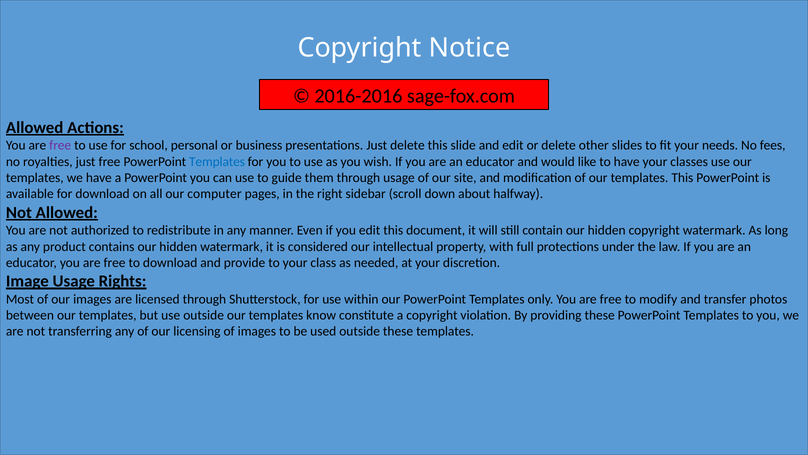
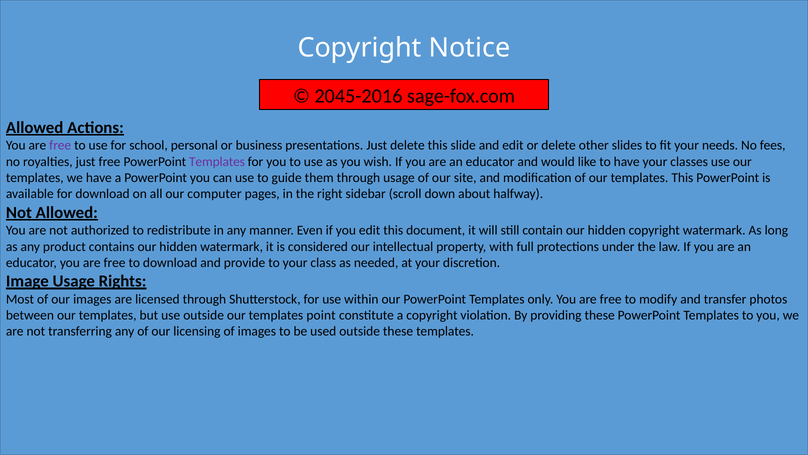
2016-2016: 2016-2016 -> 2045-2016 (358, 96)
Templates colour: blue -> purple (217, 162)
know: know -> point (321, 315)
